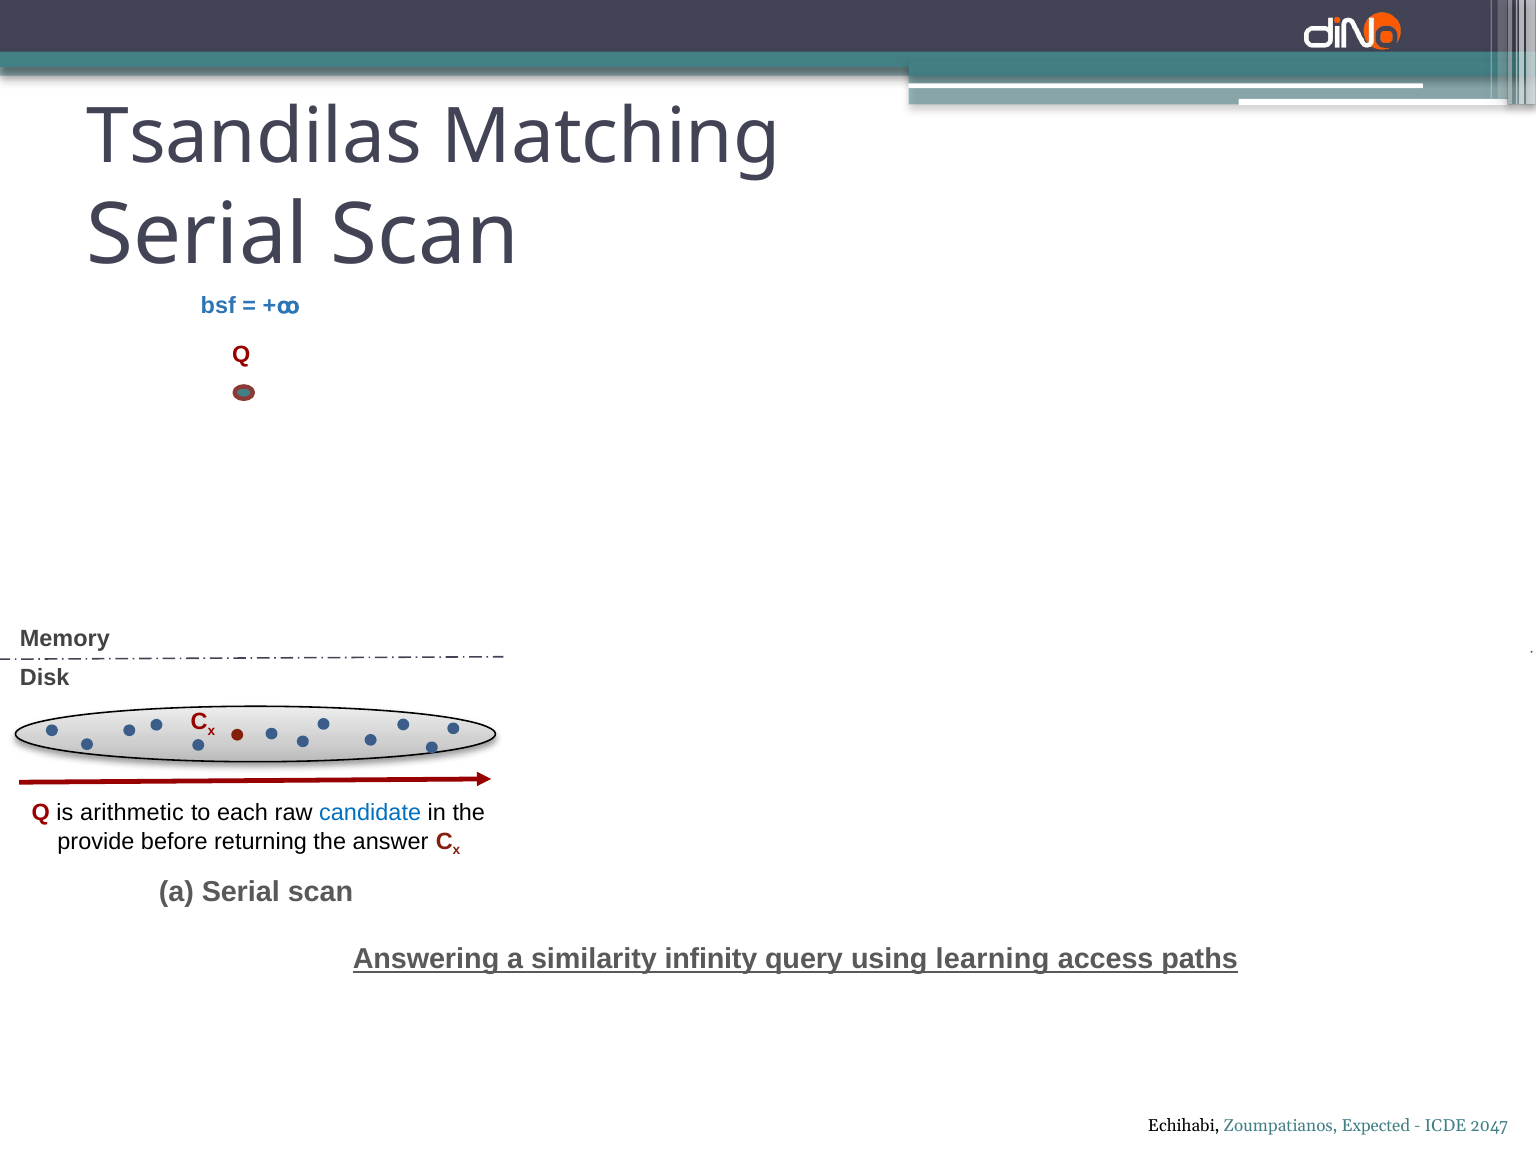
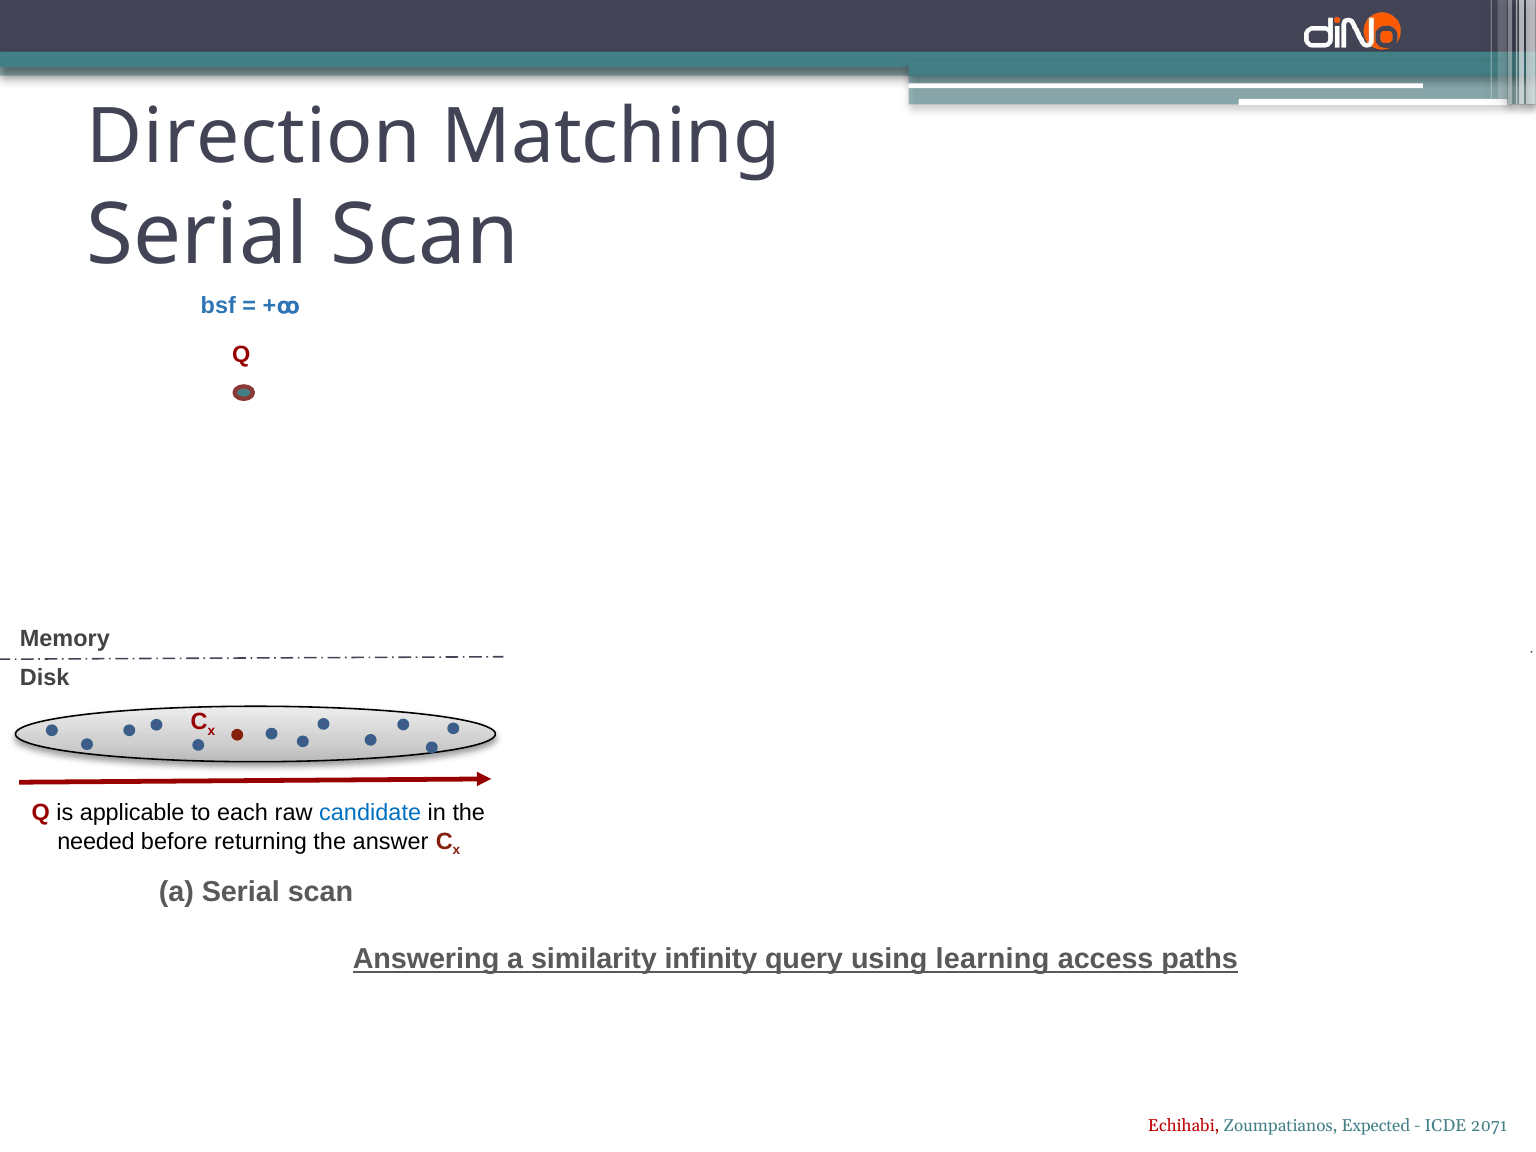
Tsandilas: Tsandilas -> Direction (254, 138)
arithmetic: arithmetic -> applicable (132, 813)
provide: provide -> needed (96, 841)
Echihabi colour: black -> red (1184, 1126)
2047: 2047 -> 2071 (1489, 1126)
